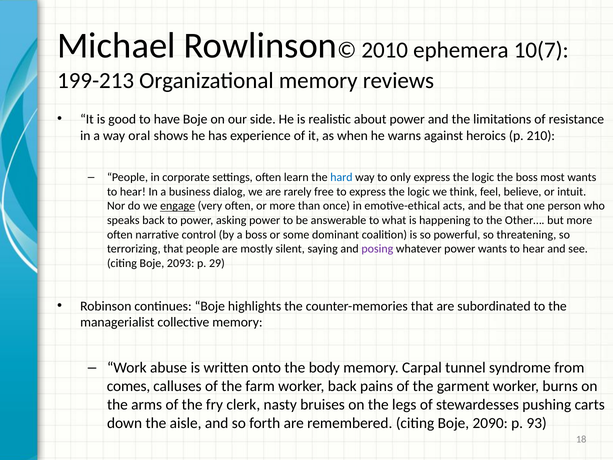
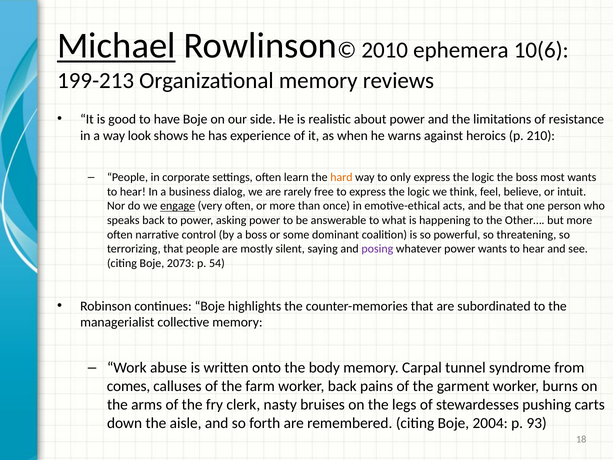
Michael underline: none -> present (116, 46)
10(7: 10(7 -> 10(6 (541, 50)
oral: oral -> look (139, 136)
hard colour: blue -> orange (341, 177)
2093: 2093 -> 2073 (181, 263)
29: 29 -> 54 (217, 263)
2090: 2090 -> 2004 (490, 423)
